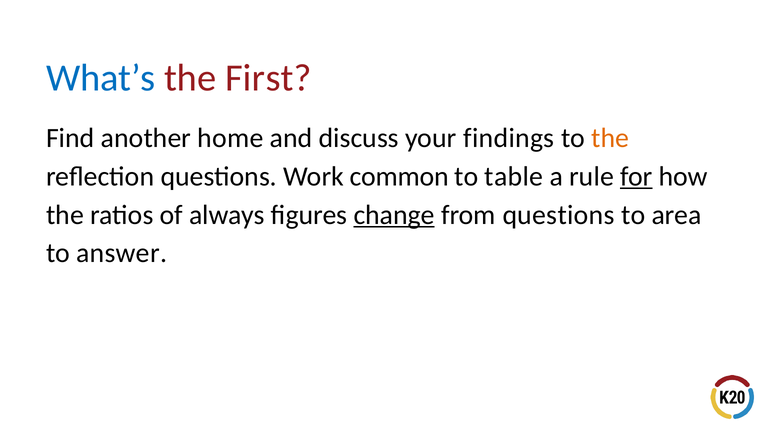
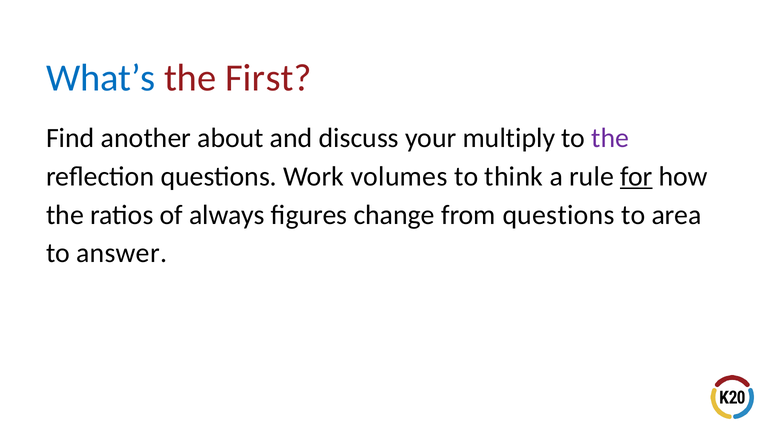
home: home -> about (231, 138)
findings: findings -> multiply (509, 138)
the colour: orange -> purple (610, 138)
common: common -> volumes (399, 176)
table: table -> think (514, 176)
change underline: present -> none (394, 215)
